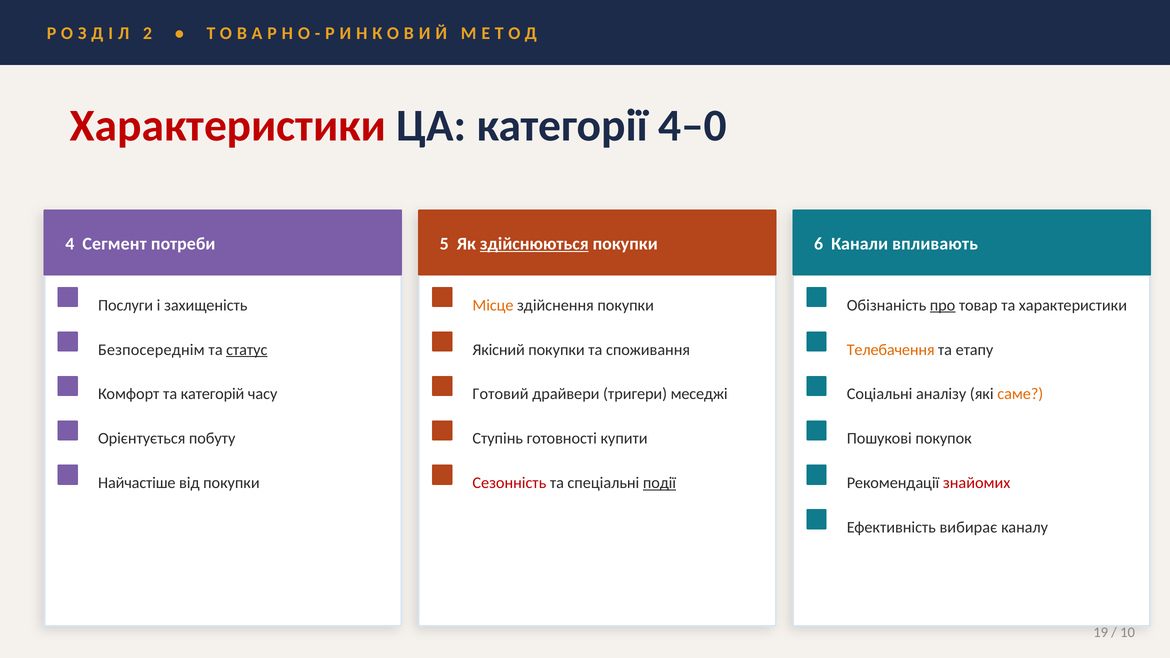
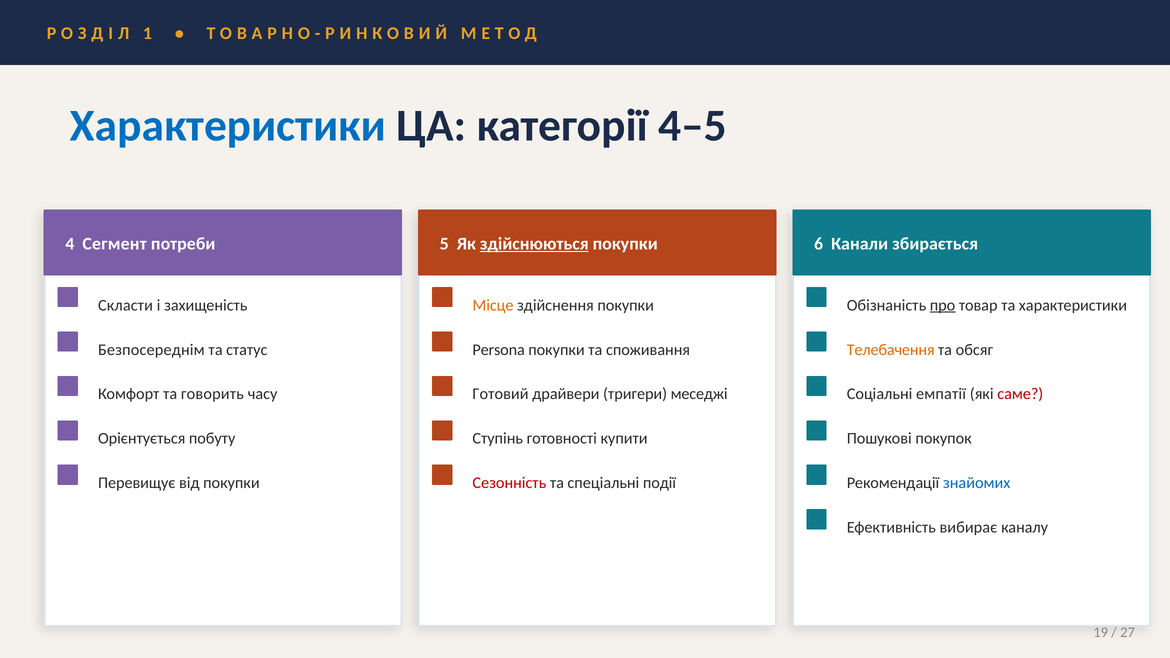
2: 2 -> 1 (147, 33)
Характеристики colour: red -> blue (228, 126)
4–0: 4–0 -> 4–5 (693, 126)
впливають: впливають -> збирається (935, 244)
Послуги: Послуги -> Скласти (125, 305)
статус underline: present -> none (247, 350)
Якісний: Якісний -> Persona (499, 350)
етапу: етапу -> обсяг (974, 350)
категорій: категорій -> говорить (212, 394)
аналізу: аналізу -> емпатії (941, 394)
саме colour: orange -> red (1020, 394)
Найчастіше: Найчастіше -> Перевищує (137, 483)
події underline: present -> none (660, 483)
знайомих colour: red -> blue (977, 483)
10: 10 -> 27 (1128, 633)
